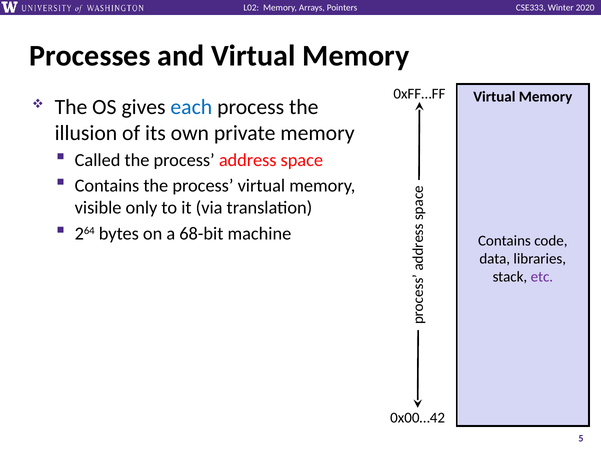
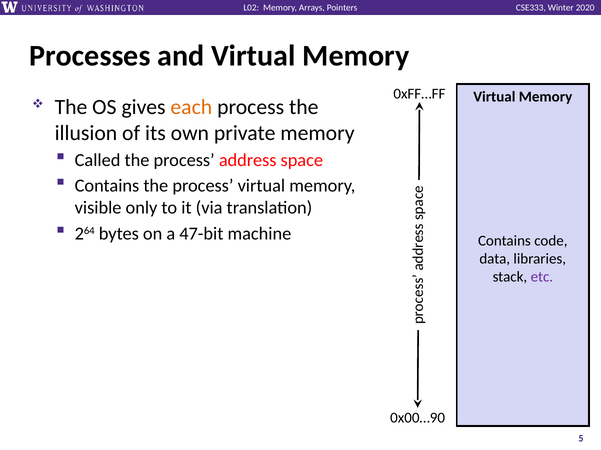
each colour: blue -> orange (191, 107)
68-bit: 68-bit -> 47-bit (201, 234)
0x00…42: 0x00…42 -> 0x00…90 (418, 419)
